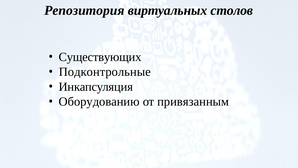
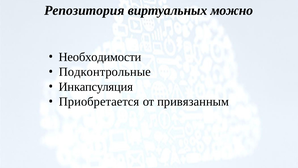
столов: столов -> можно (232, 10)
Существующих: Существующих -> Необходимости (100, 57)
Оборудованию: Оборудованию -> Приобретается (99, 102)
